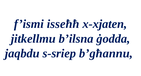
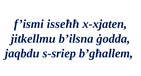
b’għannu: b’għannu -> b’għallem (106, 53)
